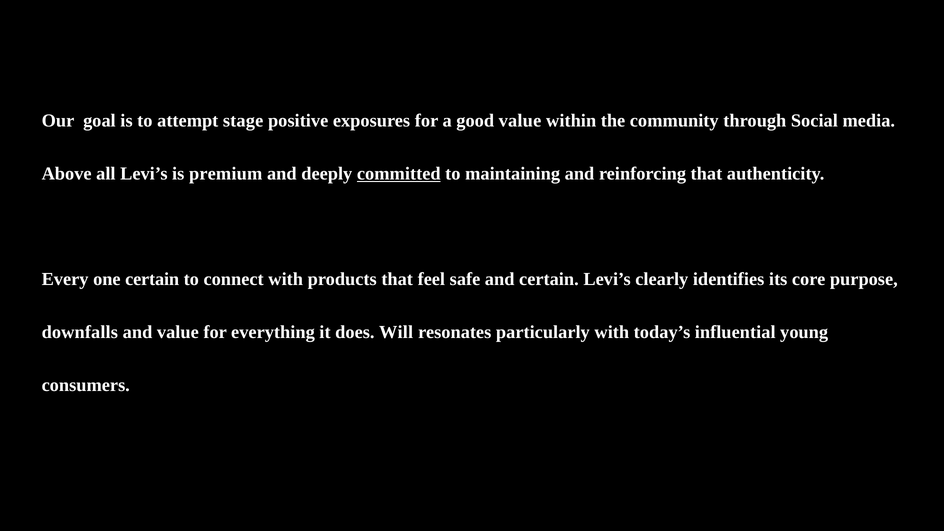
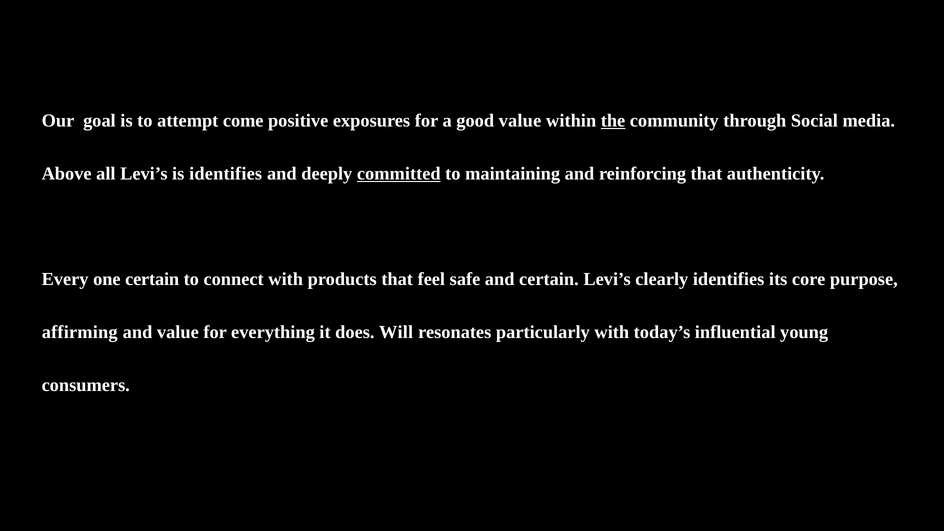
stage: stage -> come (243, 121)
the underline: none -> present (613, 121)
is premium: premium -> identifies (226, 174)
downfalls: downfalls -> affirming (80, 332)
